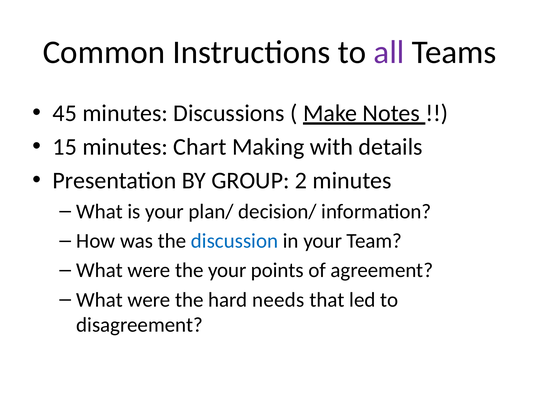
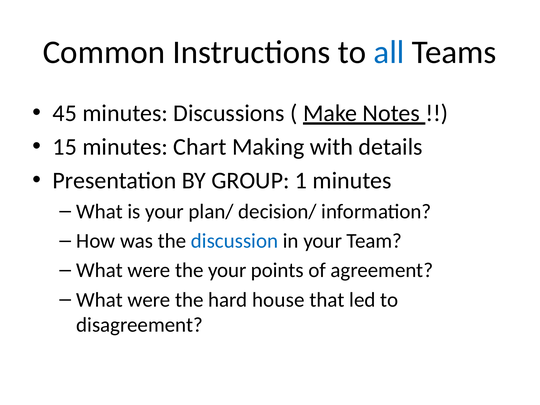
all colour: purple -> blue (389, 52)
2: 2 -> 1 (301, 181)
needs: needs -> house (278, 300)
